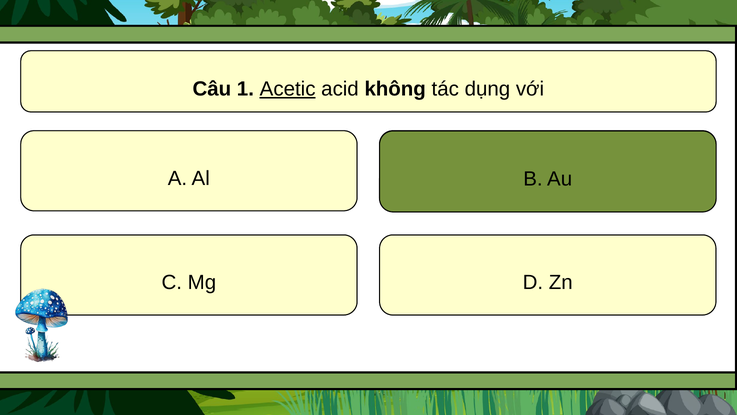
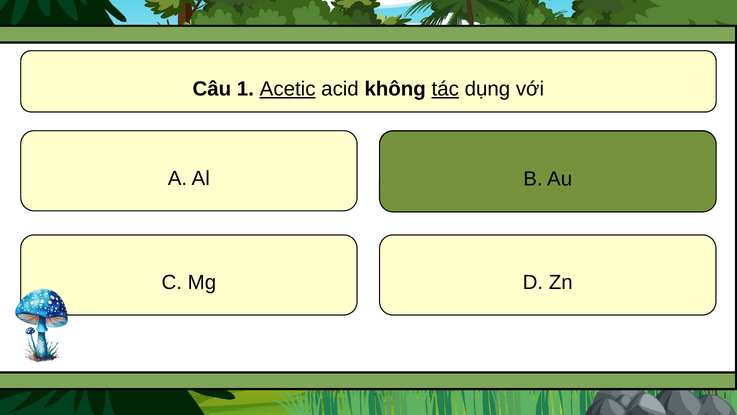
tác underline: none -> present (445, 89)
